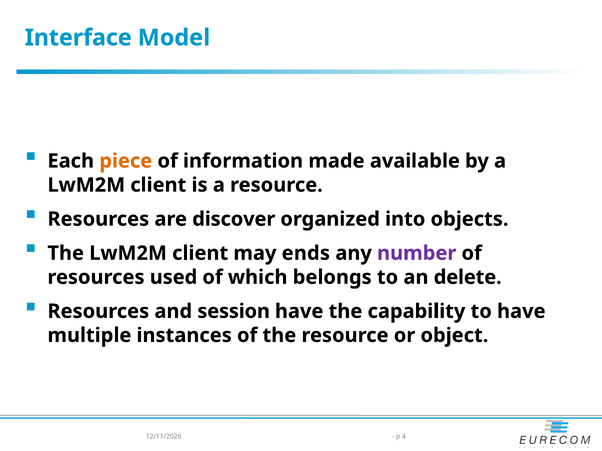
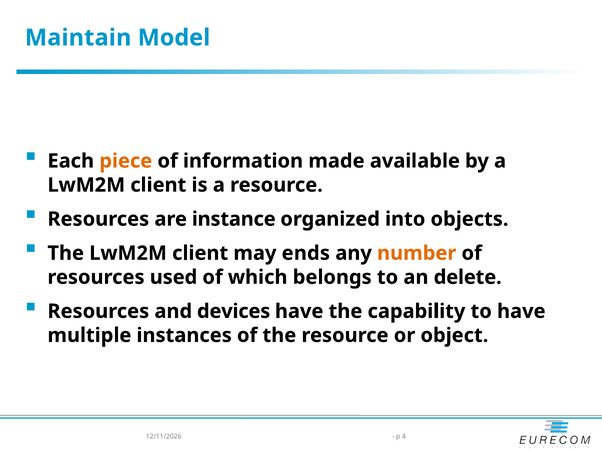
Interface: Interface -> Maintain (78, 38)
discover: discover -> instance (234, 219)
number colour: purple -> orange (417, 253)
session: session -> devices (234, 312)
